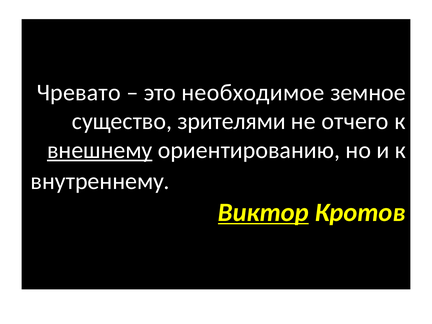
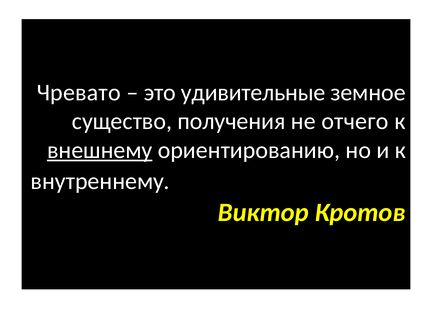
необходимое: необходимое -> удивительные (253, 93)
зрителями: зрителями -> получения (232, 121)
Виктор underline: present -> none (263, 212)
